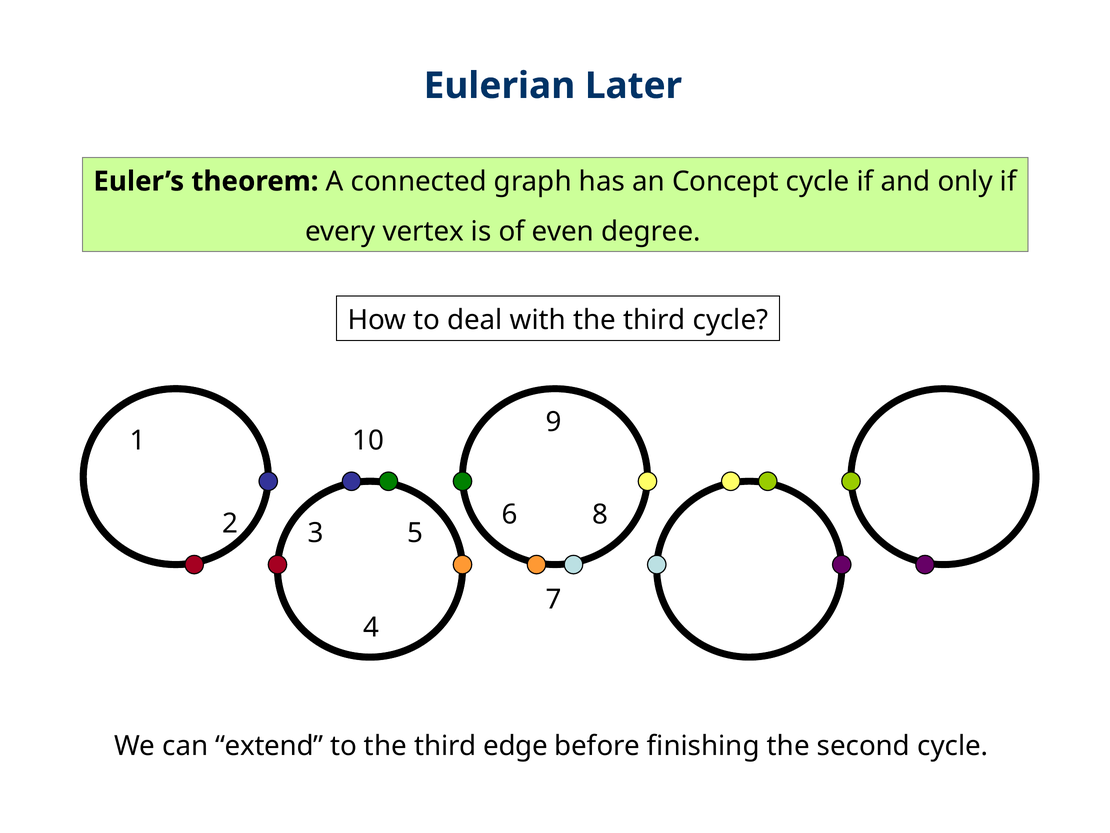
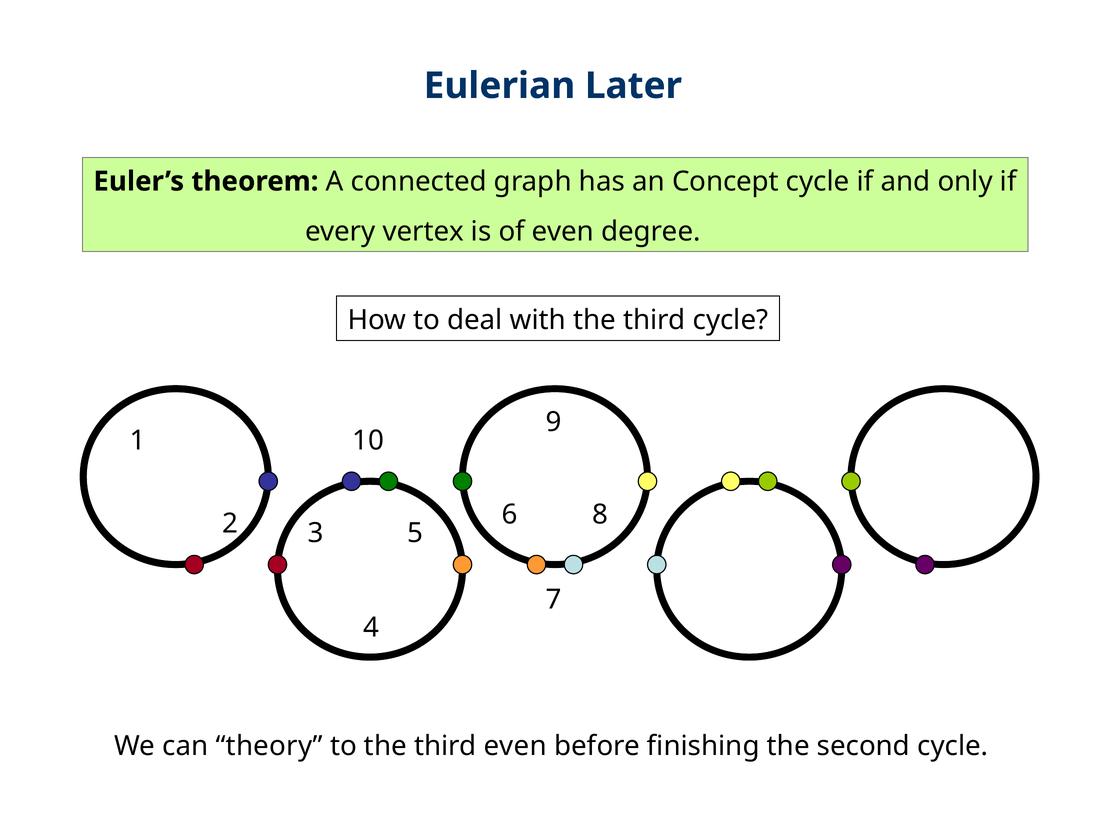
extend: extend -> theory (269, 746)
third edge: edge -> even (515, 746)
